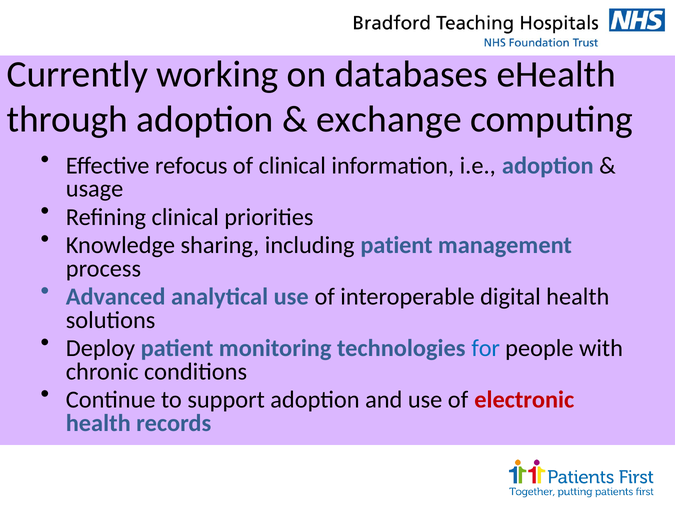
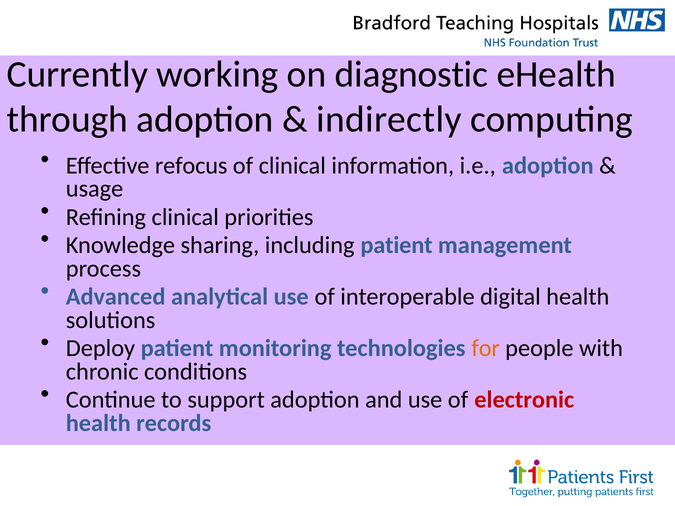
databases: databases -> diagnostic (412, 74)
exchange: exchange -> indirectly (389, 119)
for colour: blue -> orange (486, 348)
